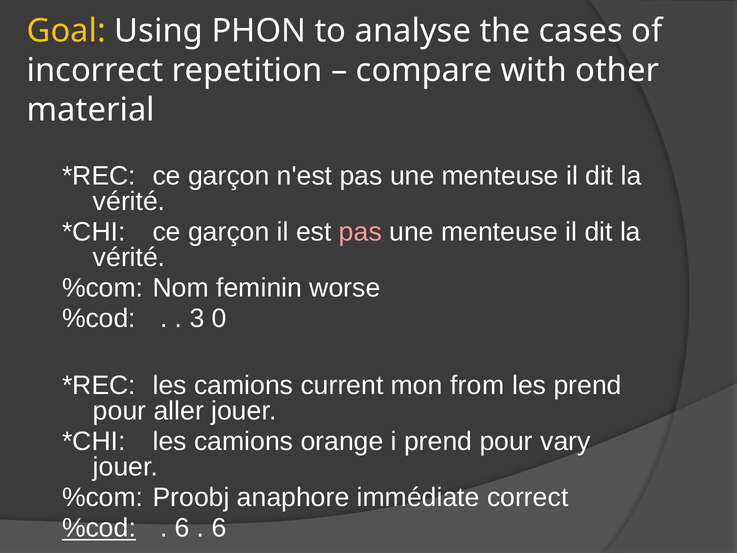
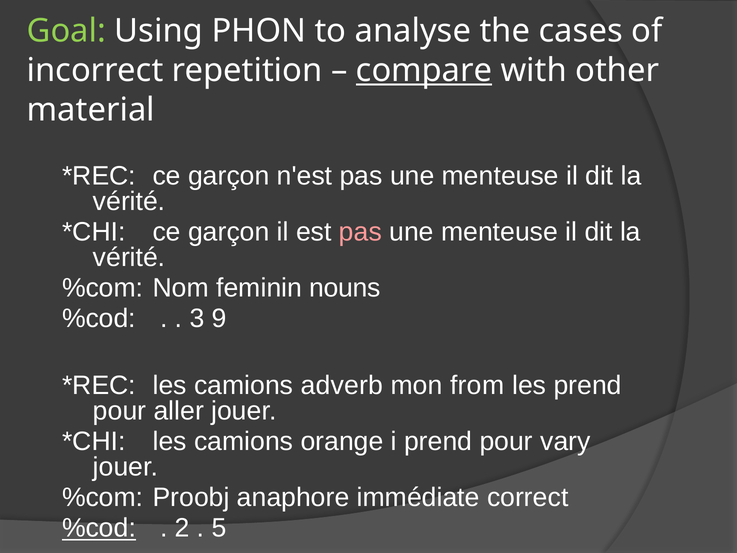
Goal colour: yellow -> light green (66, 31)
compare underline: none -> present (424, 70)
worse: worse -> nouns (345, 288)
0: 0 -> 9 (219, 318)
current: current -> adverb (342, 385)
6: 6 -> 2 (182, 528)
6: 6 -> 5 (219, 528)
